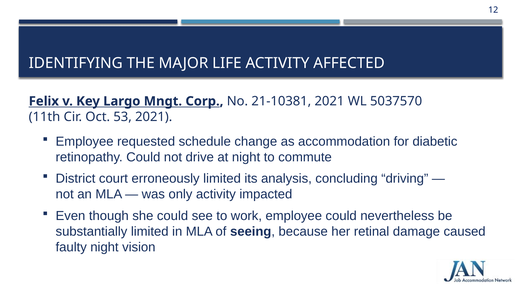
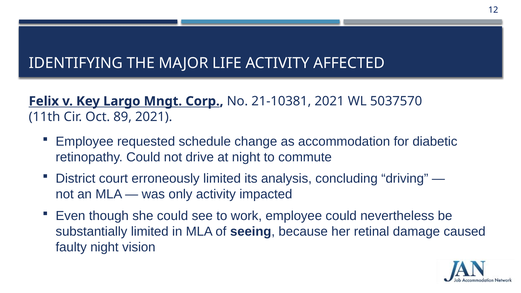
53: 53 -> 89 (123, 117)
